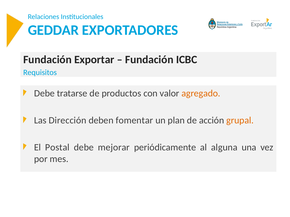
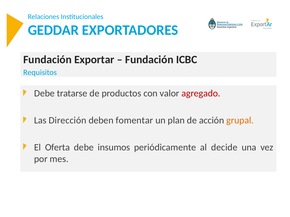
agregado colour: orange -> red (201, 94)
Postal: Postal -> Oferta (57, 148)
mejorar: mejorar -> insumos (114, 148)
alguna: alguna -> decide (224, 148)
